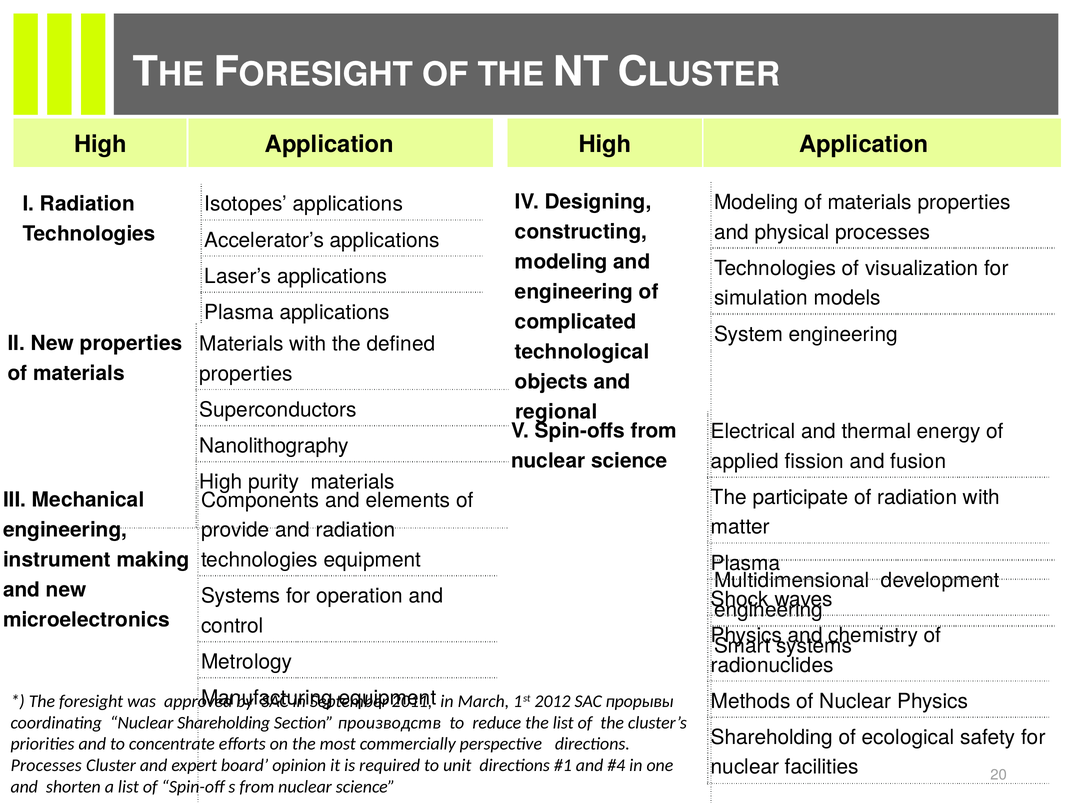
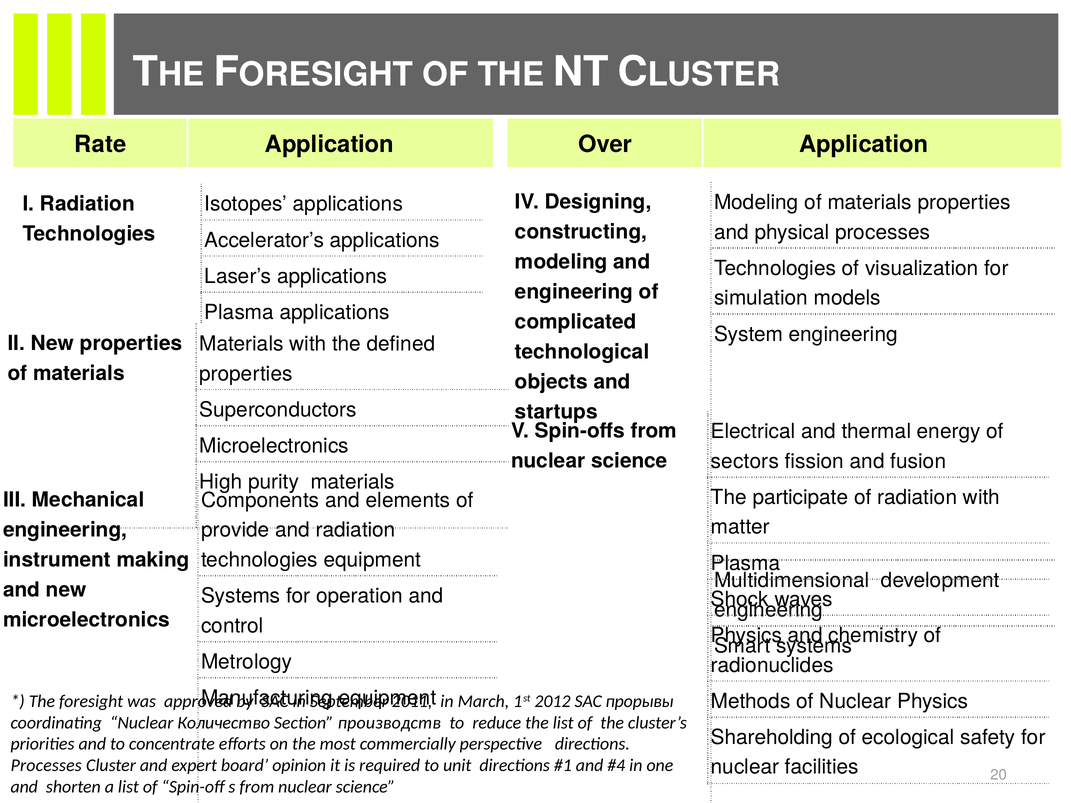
High: High -> Rate (100, 145)
High: High -> Over (605, 145)
regional: regional -> startups (556, 412)
Nanolithography: Nanolithography -> Microelectronics (274, 446)
applied: applied -> sectors (745, 461)
Nuclear Shareholding: Shareholding -> Количество (224, 723)
